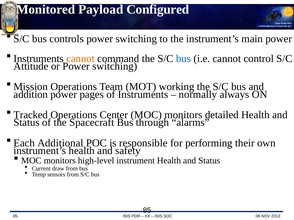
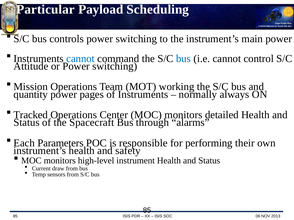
Monitored: Monitored -> Particular (46, 9)
Configured: Configured -> Scheduling (158, 9)
cannot colour: orange -> blue (80, 59)
addition: addition -> quantity (31, 95)
Additional: Additional -> Parameters (60, 143)
